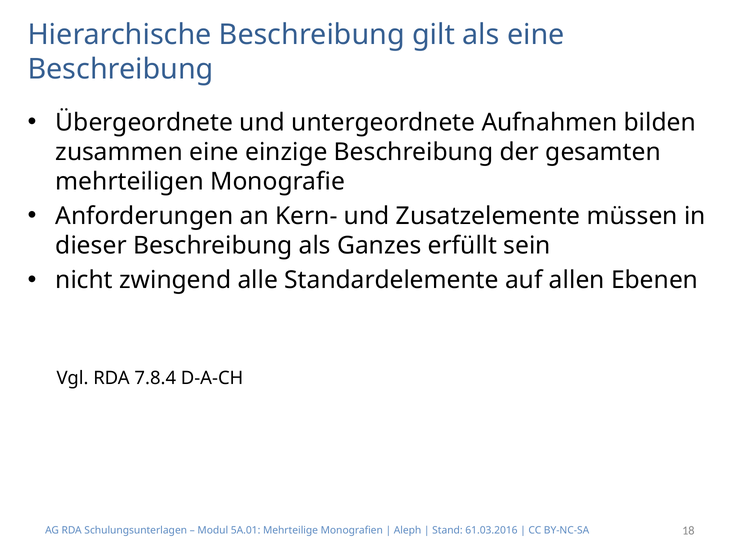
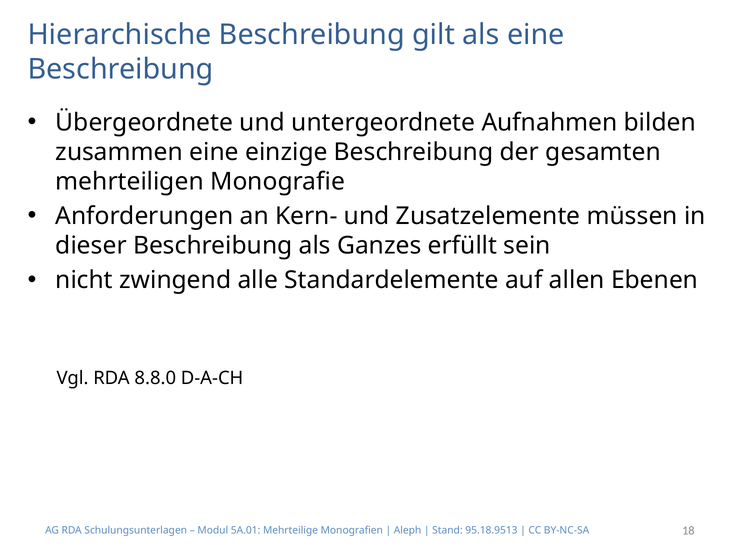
7.8.4: 7.8.4 -> 8.8.0 (155, 378)
61.03.2016: 61.03.2016 -> 95.18.9513 (491, 531)
